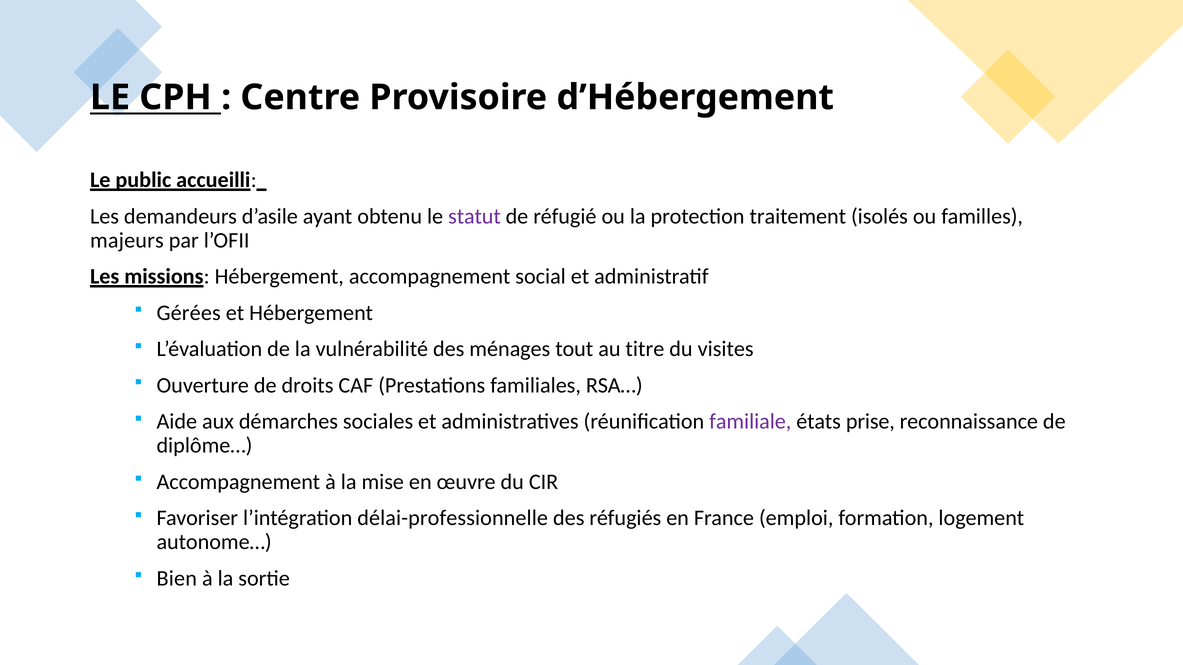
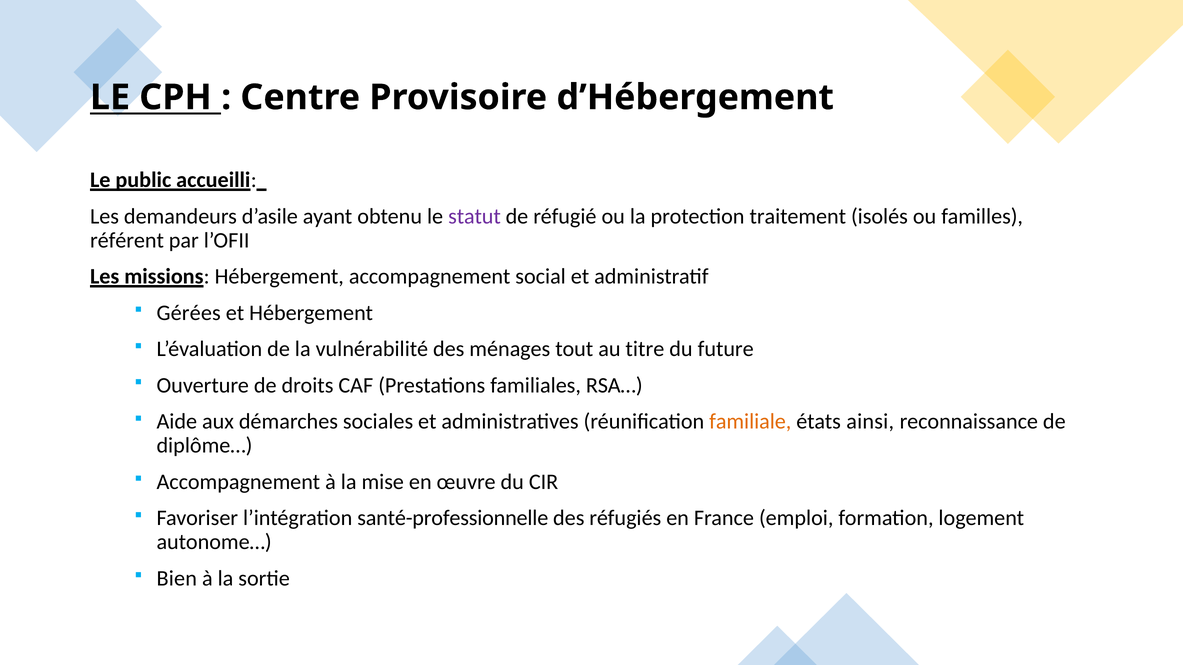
majeurs: majeurs -> référent (127, 240)
visites: visites -> future (726, 349)
familiale colour: purple -> orange (750, 422)
prise: prise -> ainsi (870, 422)
délai-professionnelle: délai-professionnelle -> santé-professionnelle (453, 518)
